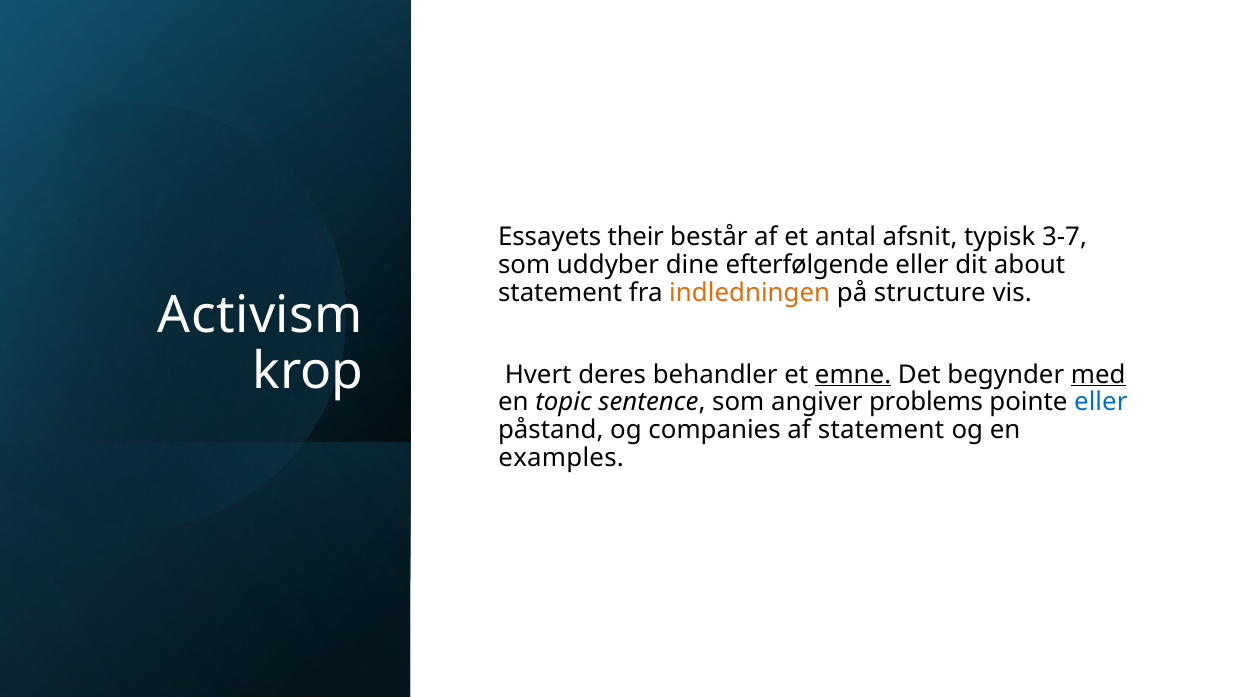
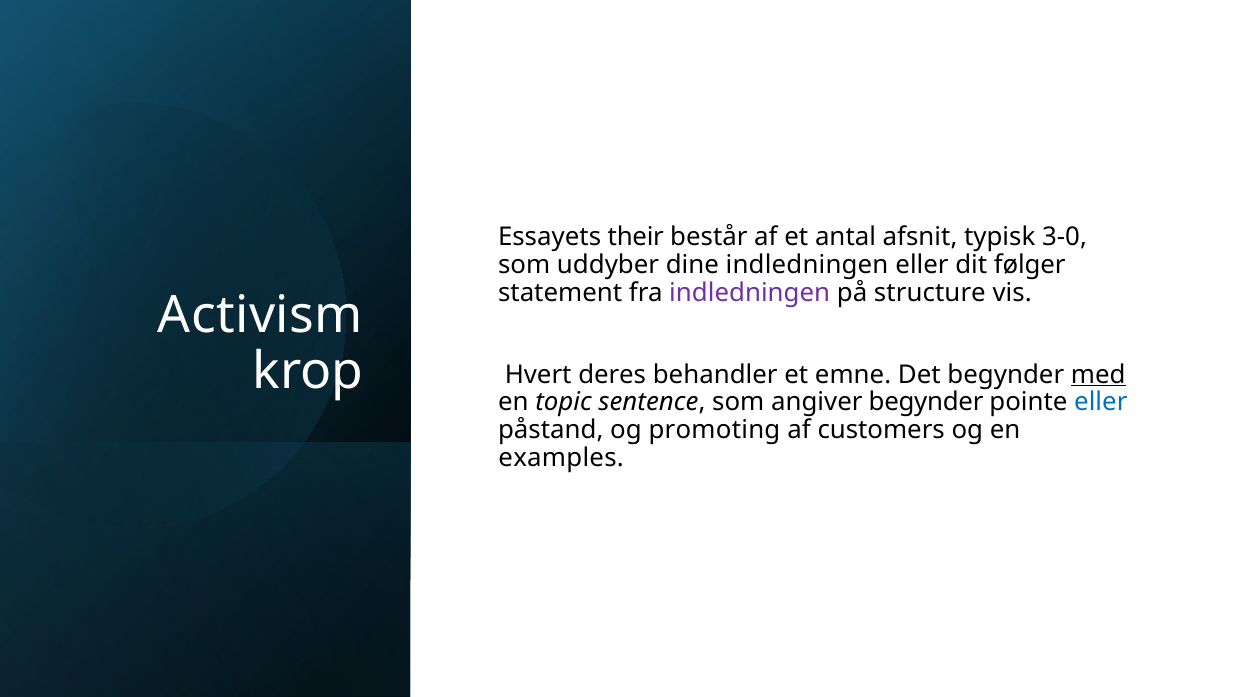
3-7: 3-7 -> 3-0 (1065, 237)
dine efterfølgende: efterfølgende -> indledningen (807, 265)
about: about -> følger (1030, 265)
indledningen colour: orange -> purple (750, 293)
emne underline: present -> none (853, 375)
angiver problems: problems -> begynder (926, 402)
companies: companies -> promoting (714, 430)
af statement: statement -> customers (881, 430)
